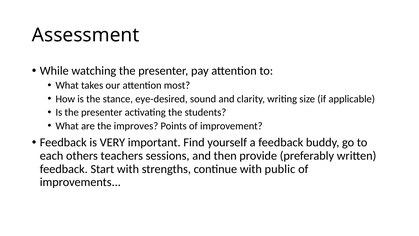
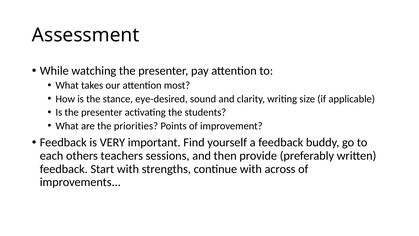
improves: improves -> priorities (136, 126)
public: public -> across (280, 169)
